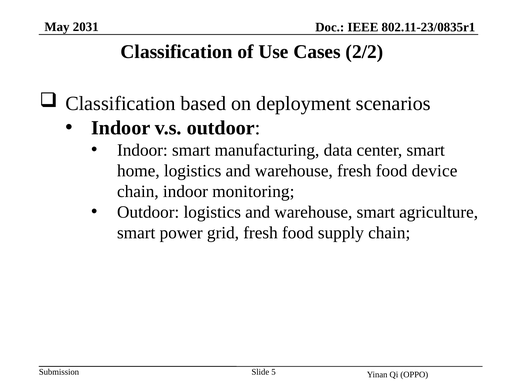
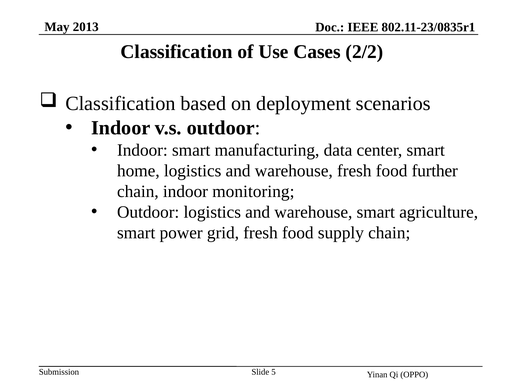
2031: 2031 -> 2013 (86, 27)
device: device -> further (435, 171)
